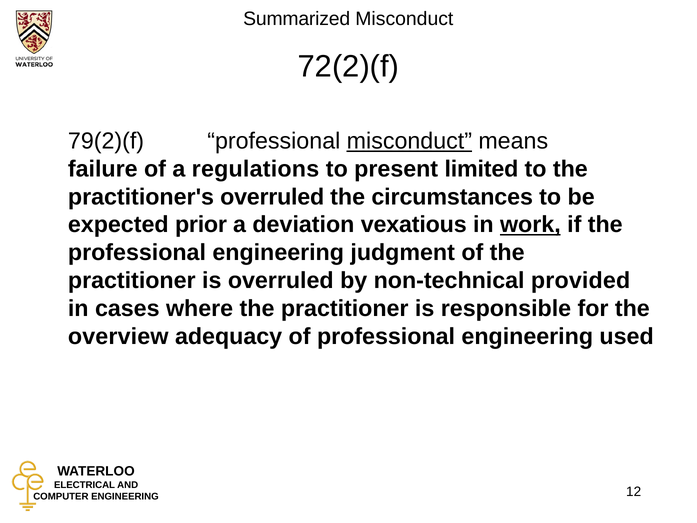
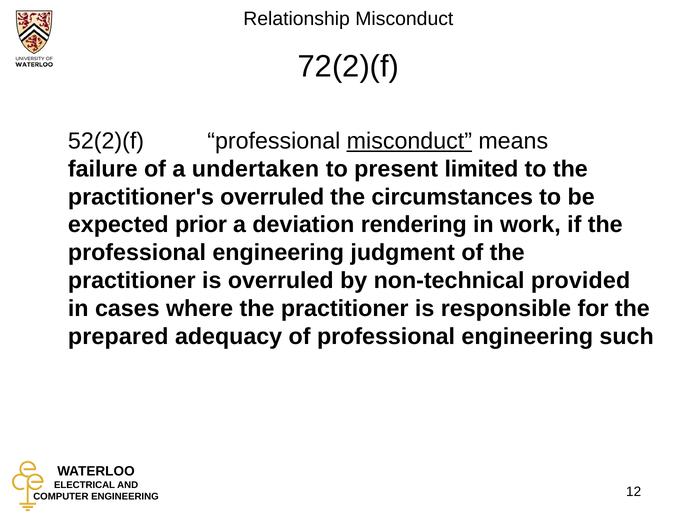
Summarized: Summarized -> Relationship (297, 19)
79(2)(f: 79(2)(f -> 52(2)(f (106, 141)
regulations: regulations -> undertaken (255, 169)
vexatious: vexatious -> rendering (414, 225)
work underline: present -> none (530, 225)
overview: overview -> prepared (118, 336)
used: used -> such (627, 336)
